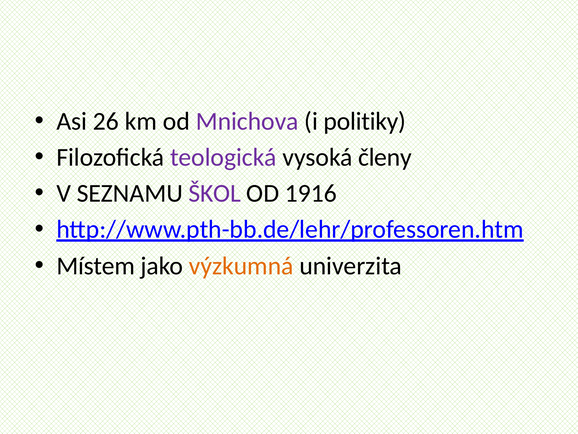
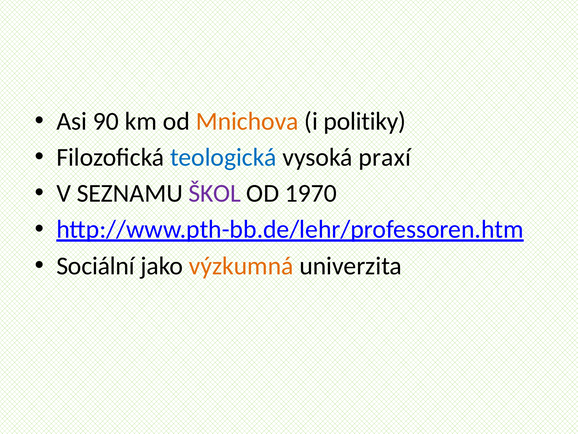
26: 26 -> 90 (106, 121)
Mnichova colour: purple -> orange (247, 121)
teologická colour: purple -> blue (223, 157)
členy: členy -> praxí (385, 157)
1916: 1916 -> 1970 (311, 193)
Místem: Místem -> Sociální (96, 266)
